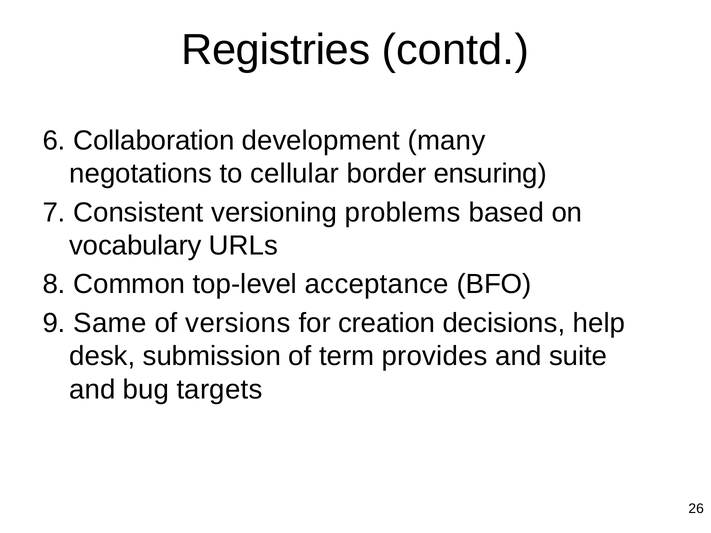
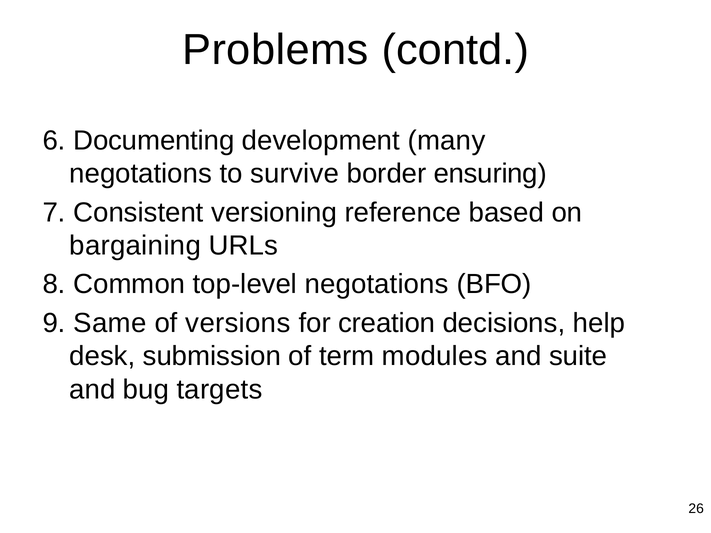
Registries: Registries -> Problems (275, 50)
Collaboration: Collaboration -> Documenting (154, 141)
cellular: cellular -> survive (295, 174)
problems: problems -> reference (403, 213)
vocabulary: vocabulary -> bargaining (135, 246)
top-level acceptance: acceptance -> negotations (377, 284)
provides: provides -> modules (435, 356)
